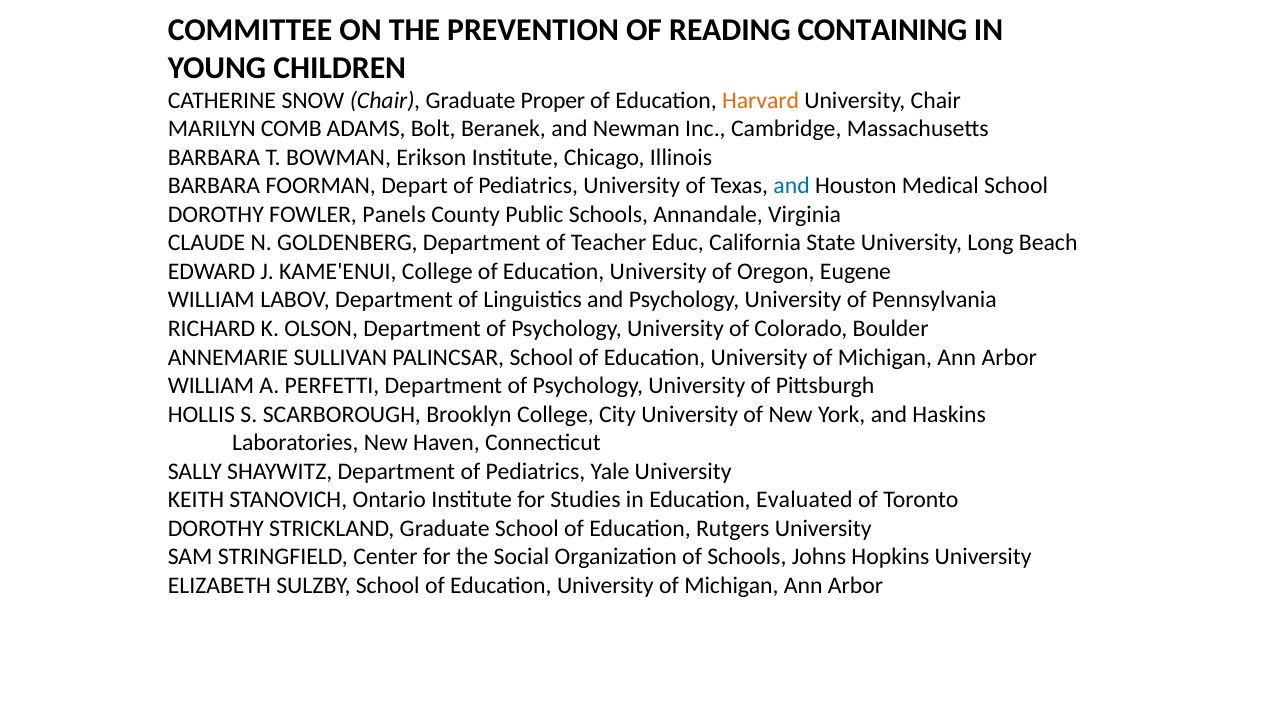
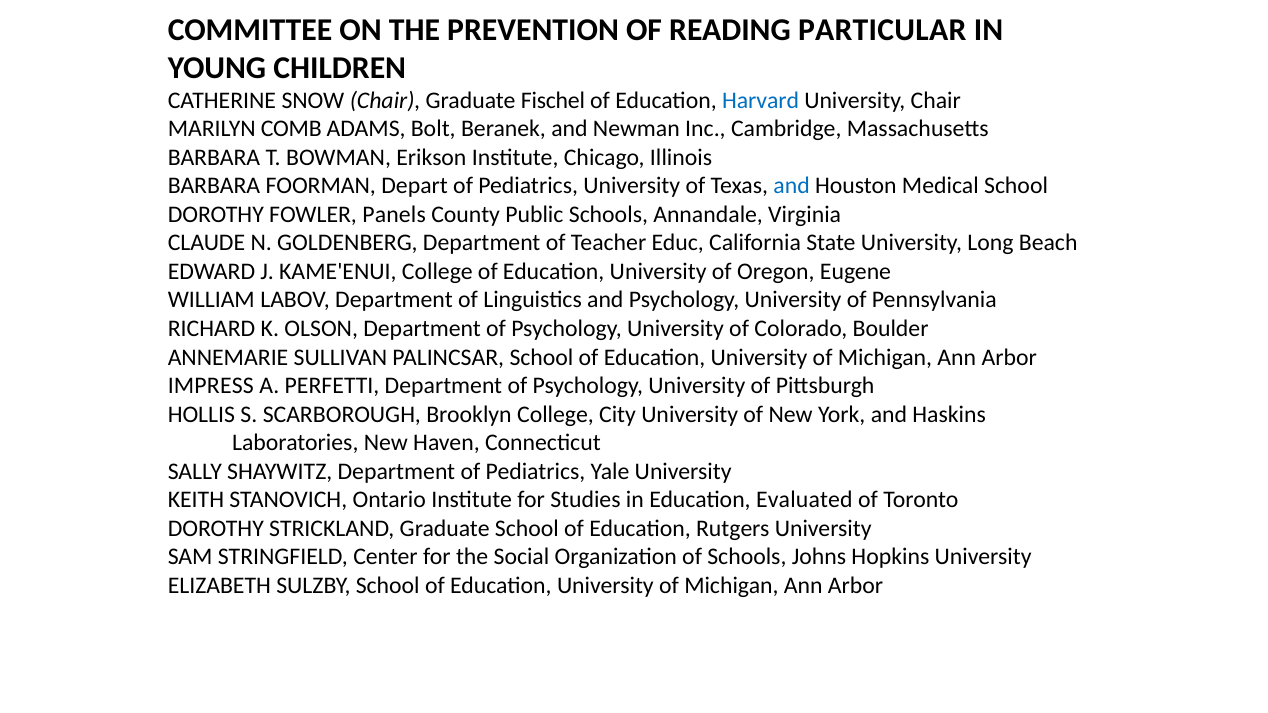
CONTAINING: CONTAINING -> PARTICULAR (882, 30)
Proper: Proper -> Fischel (553, 101)
Harvard colour: orange -> blue (761, 101)
WILLIAM: WILLIAM -> IMPRESS (211, 386)
